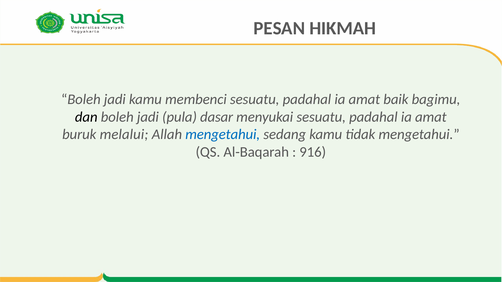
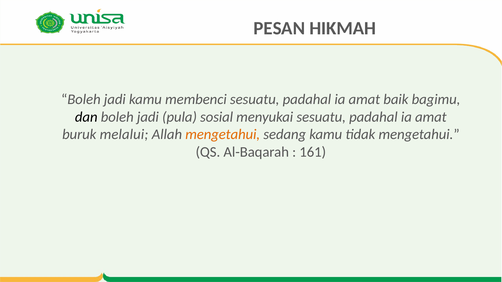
dasar: dasar -> sosial (217, 117)
mengetahui colour: blue -> orange (223, 135)
916: 916 -> 161 (313, 152)
